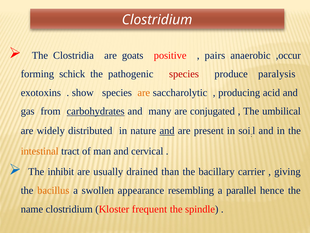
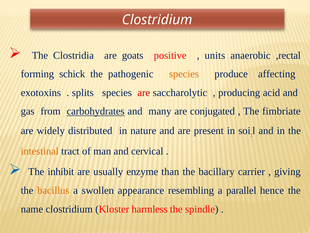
pairs: pairs -> units (215, 55)
,occur: ,occur -> ,rectal (288, 55)
species colour: red -> orange (184, 74)
paralysis: paralysis -> affecting (277, 74)
show: show -> splits (83, 92)
are colour: orange -> red (144, 92)
umbilical: umbilical -> fimbriate (281, 111)
and underline: present -> none (167, 130)
drained: drained -> enzyme (142, 171)
frequent: frequent -> harmless (150, 209)
